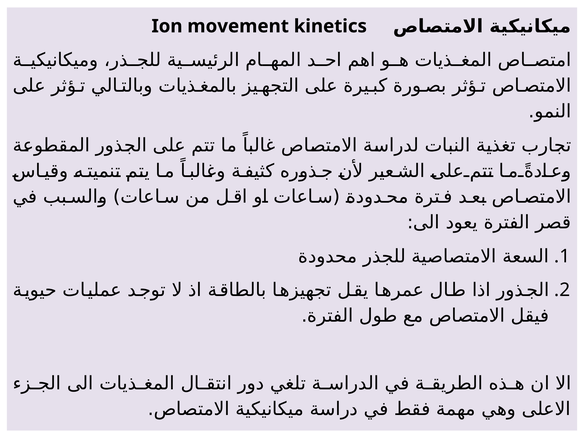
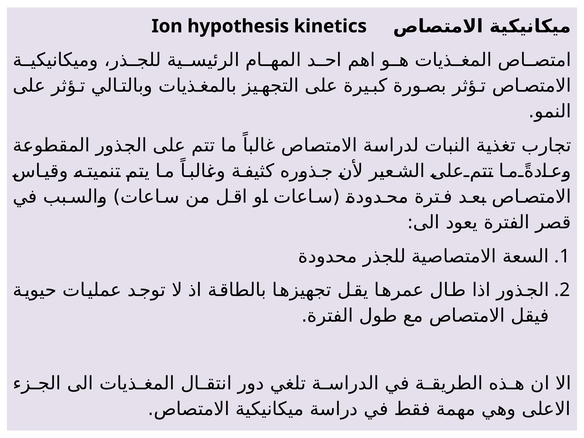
movement: movement -> hypothesis (238, 26)
